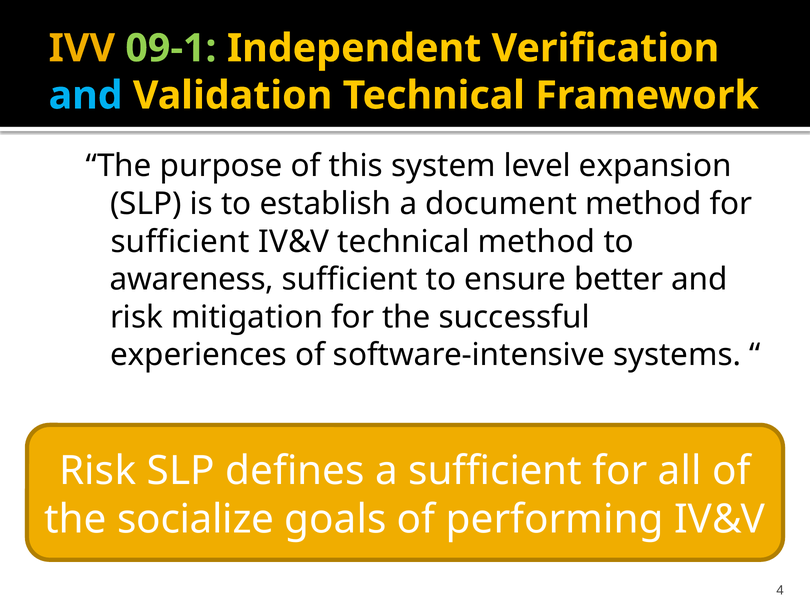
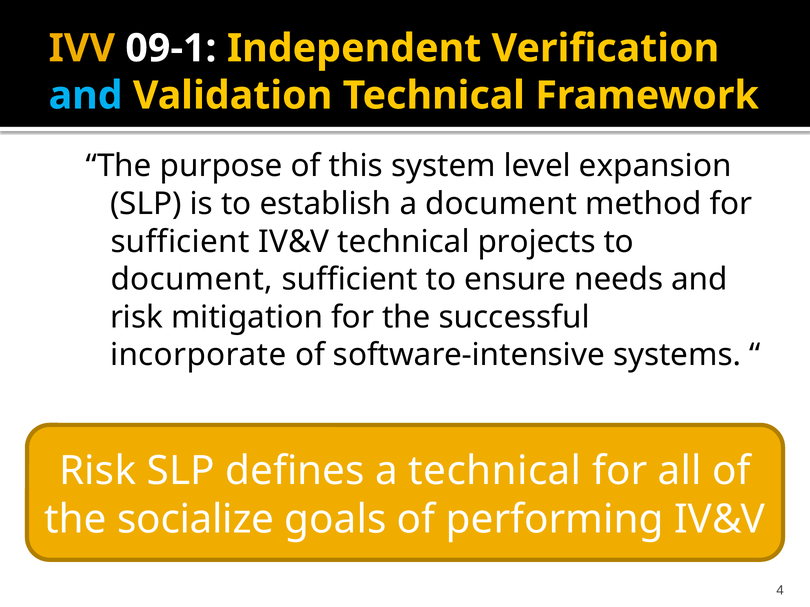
09-1 colour: light green -> white (171, 48)
technical method: method -> projects (537, 242)
awareness: awareness -> document (192, 280)
better: better -> needs (619, 280)
experiences: experiences -> incorporate (198, 355)
a sufficient: sufficient -> technical (495, 471)
